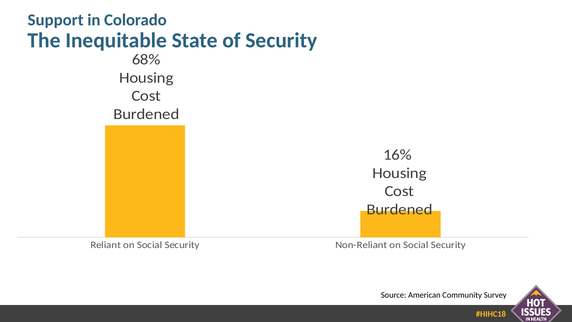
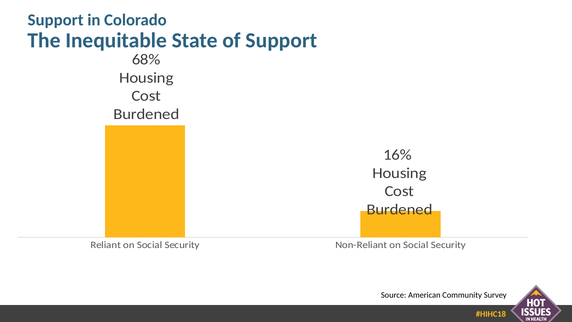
of Security: Security -> Support (281, 40)
